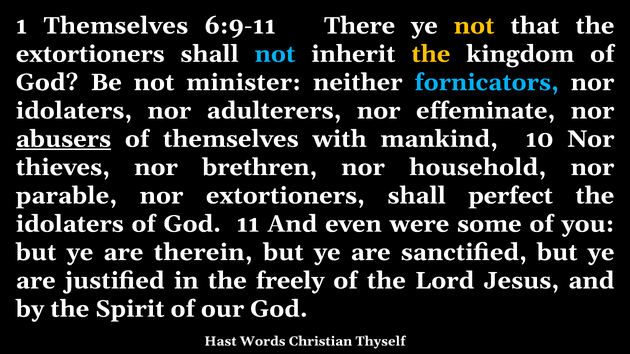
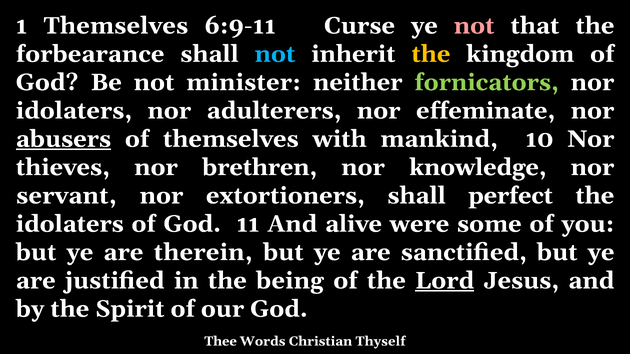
There: There -> Curse (360, 26)
not colour: yellow -> pink (474, 26)
extortioners: extortioners -> forbearance (90, 54)
fornicators colour: light blue -> light green (487, 82)
household: household -> knowledge (478, 167)
parable: parable -> servant (66, 196)
even: even -> alive (354, 224)
freely: freely -> being (290, 281)
Lord underline: none -> present (445, 281)
Hast: Hast -> Thee (221, 342)
